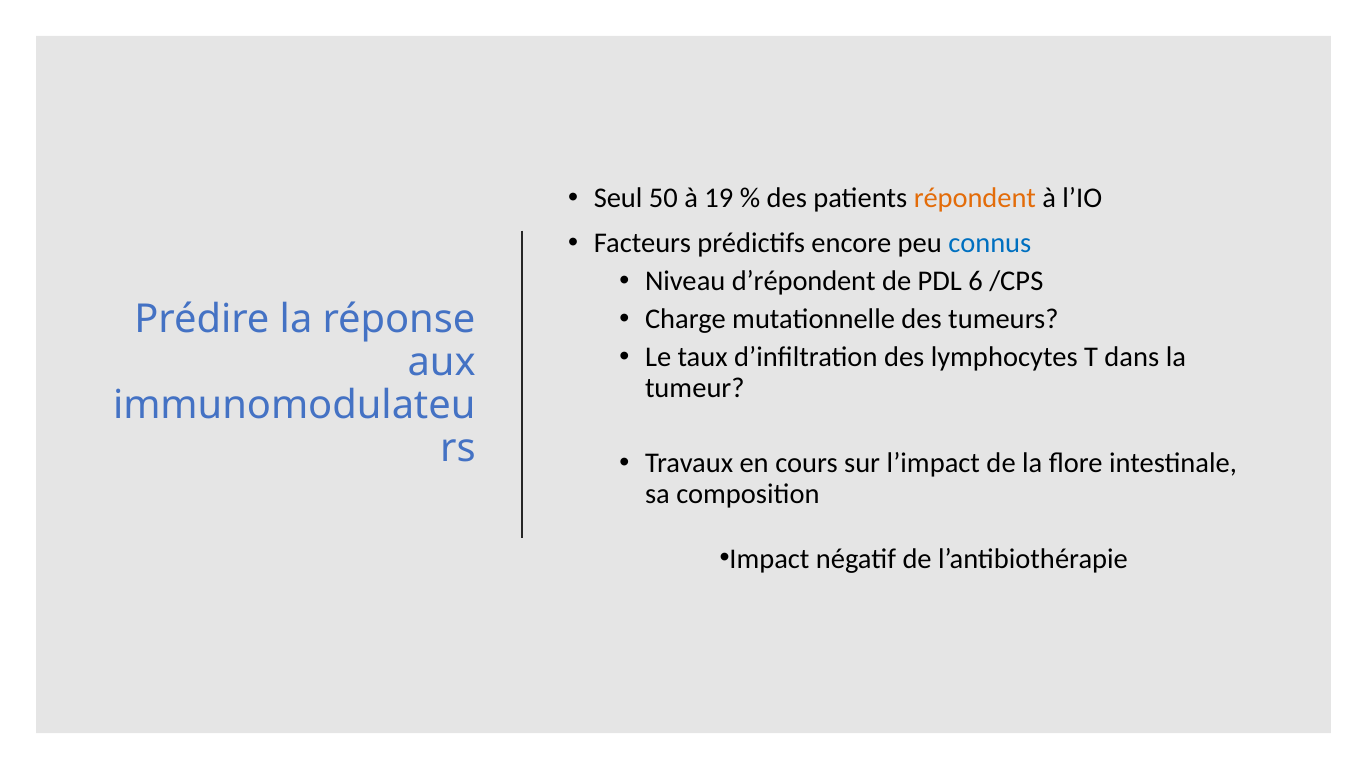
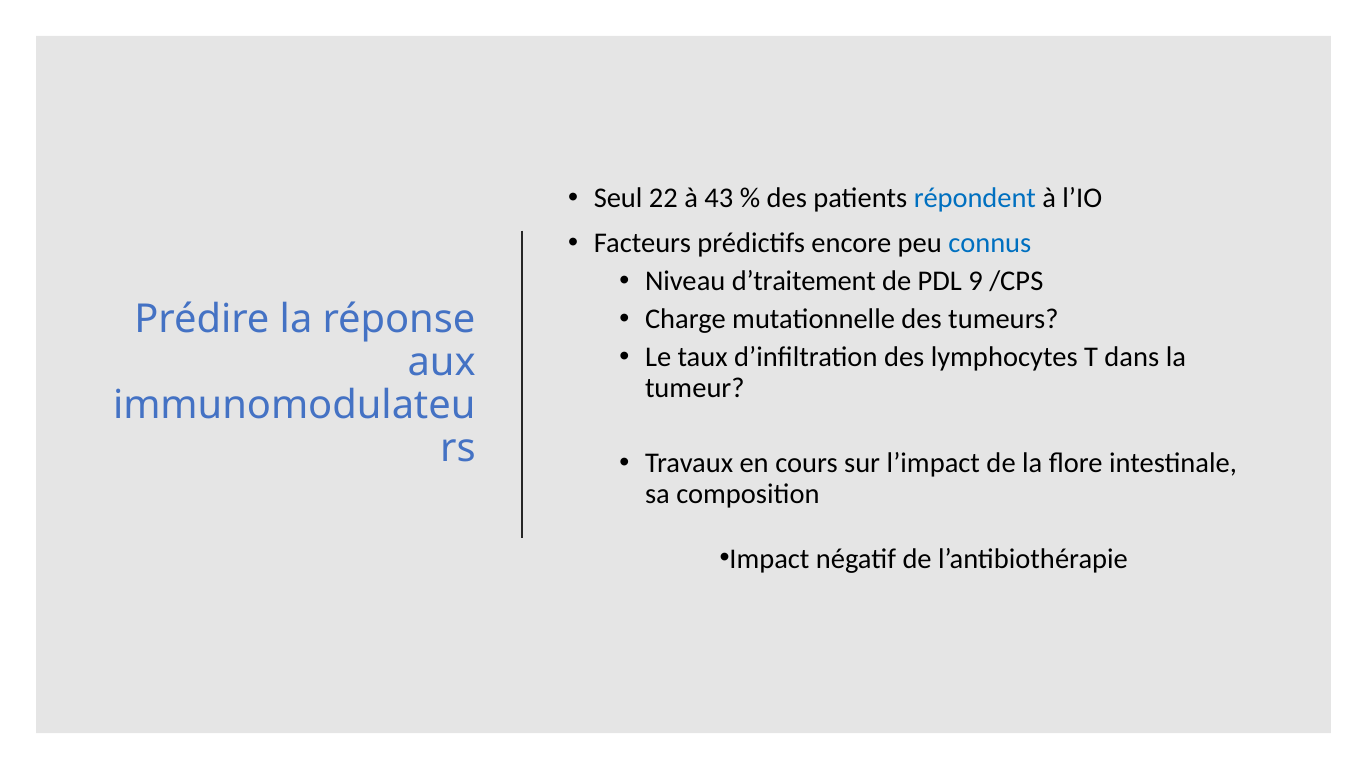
50: 50 -> 22 (663, 198)
19: 19 -> 43 (719, 198)
répondent colour: orange -> blue (975, 198)
d’répondent: d’répondent -> d’traitement (804, 281)
6: 6 -> 9 (976, 281)
